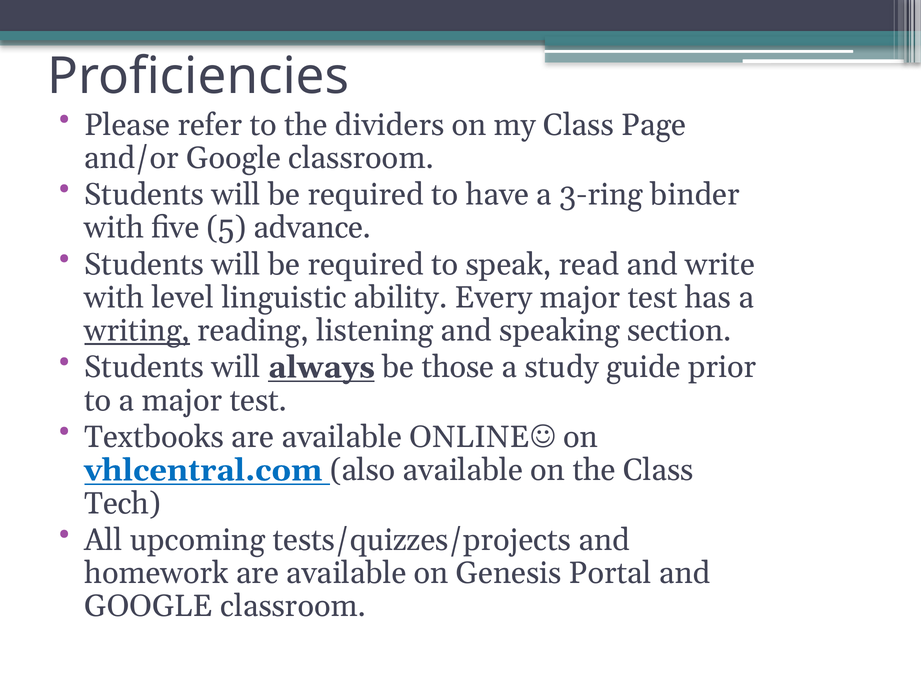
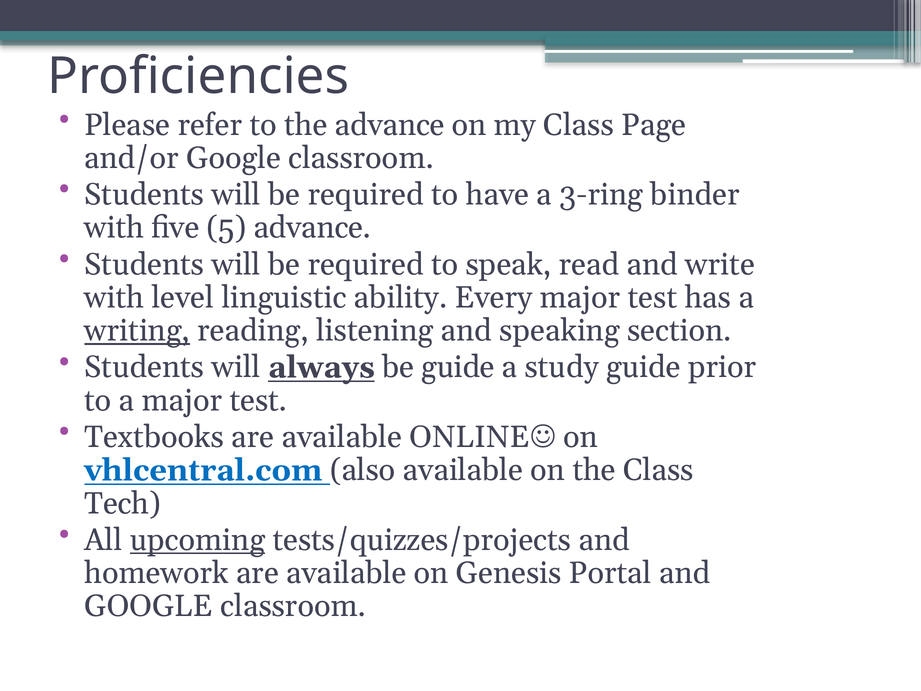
the dividers: dividers -> advance (390, 125)
be those: those -> guide (458, 367)
upcoming underline: none -> present (197, 540)
